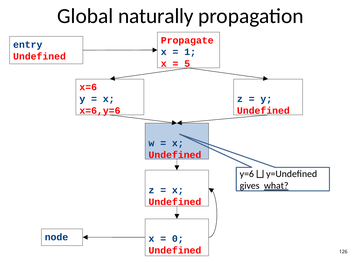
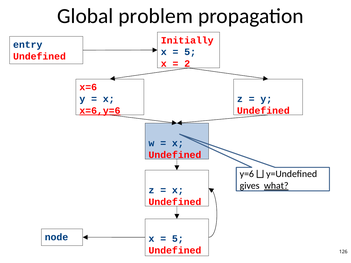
naturally: naturally -> problem (156, 16)
Propagate: Propagate -> Initially (187, 40)
1: 1 -> 5 (190, 52)
5: 5 -> 2 (187, 64)
x=6,y=6 underline: none -> present (100, 111)
0: 0 -> 5 (178, 239)
